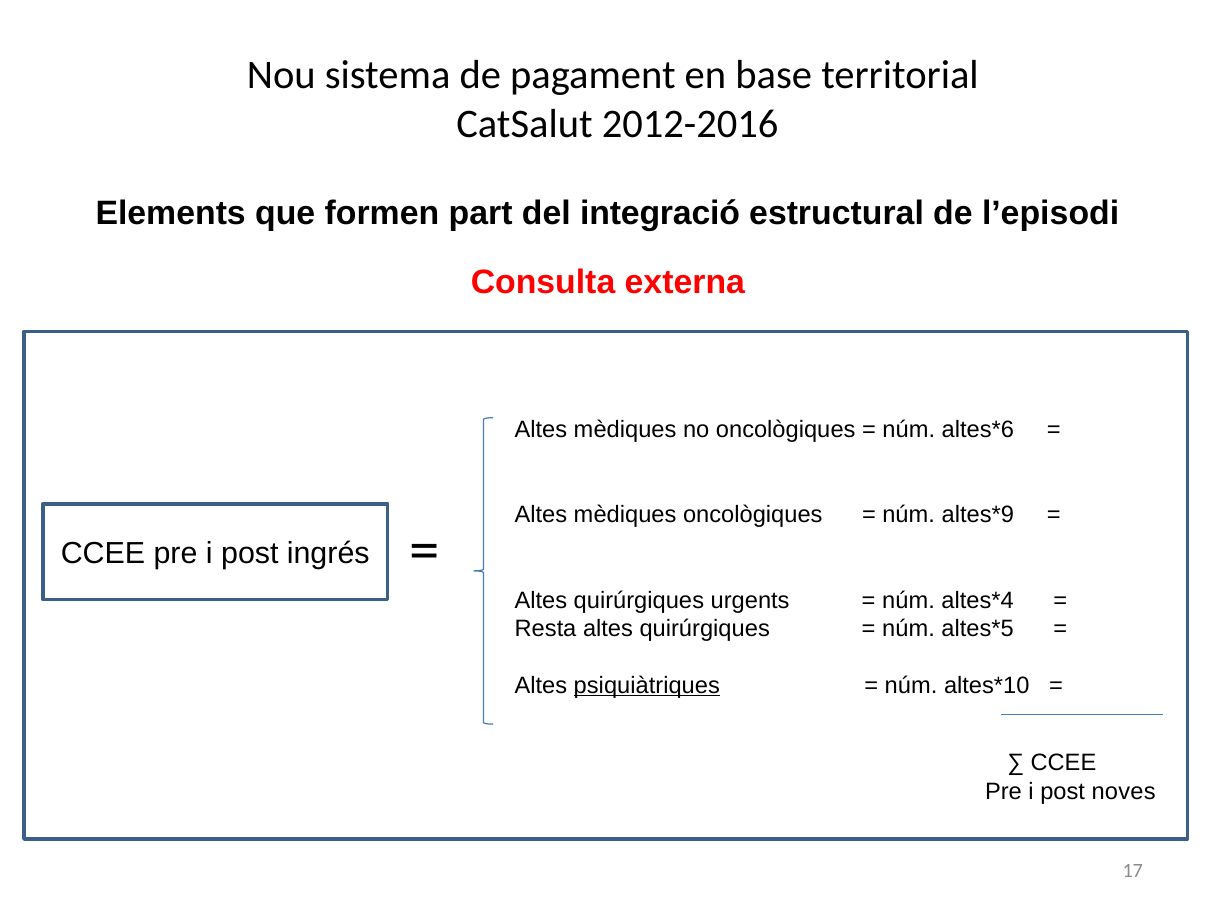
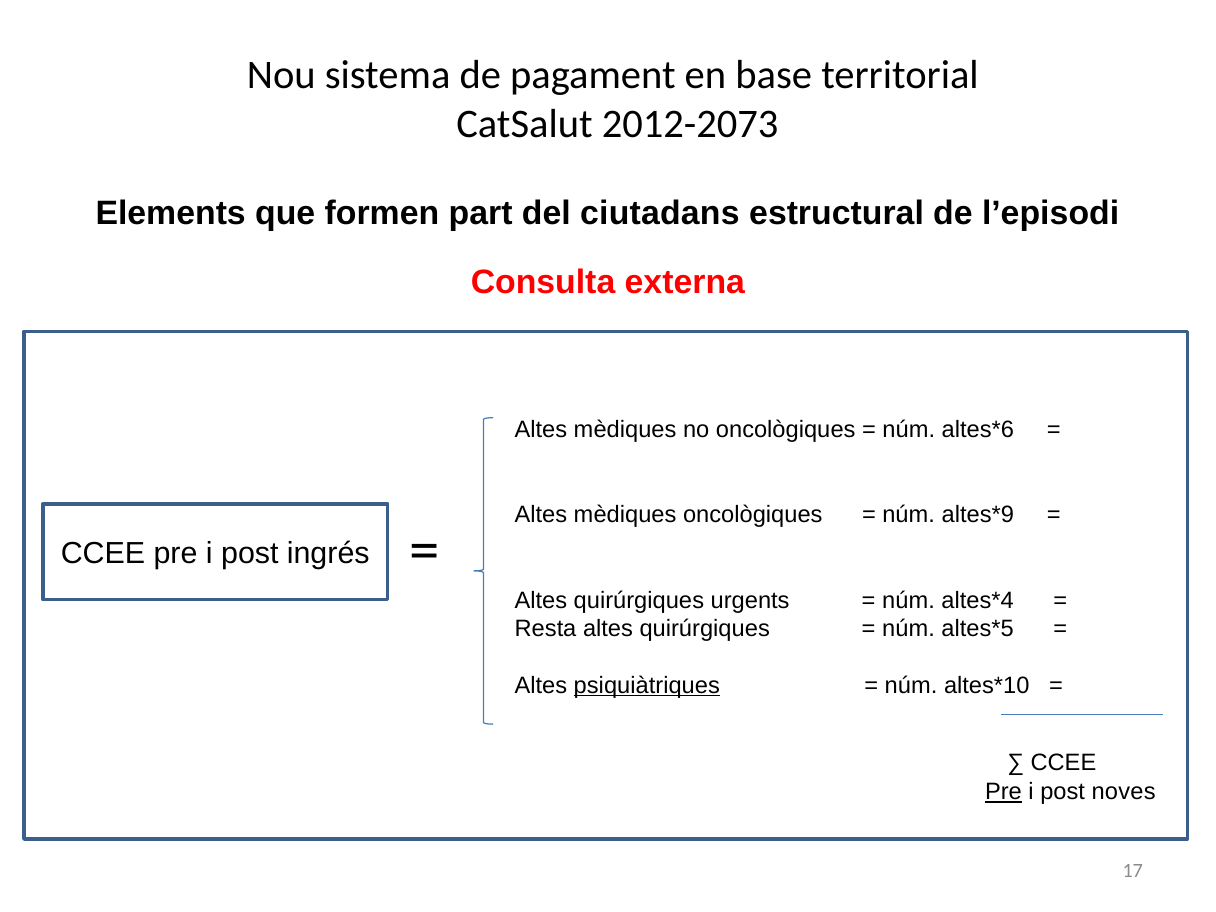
2012-2016: 2012-2016 -> 2012-2073 (690, 124)
integració: integració -> ciutadans (660, 213)
Pre underline: none -> present (1003, 792)
